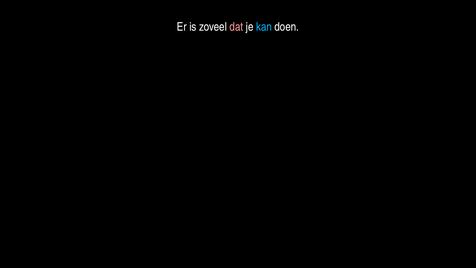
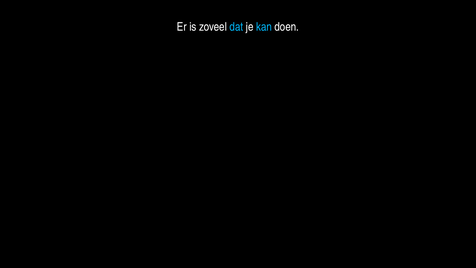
dat colour: pink -> light blue (236, 27)
